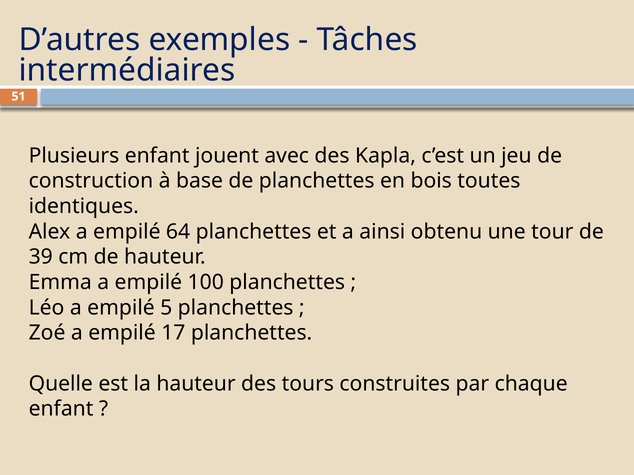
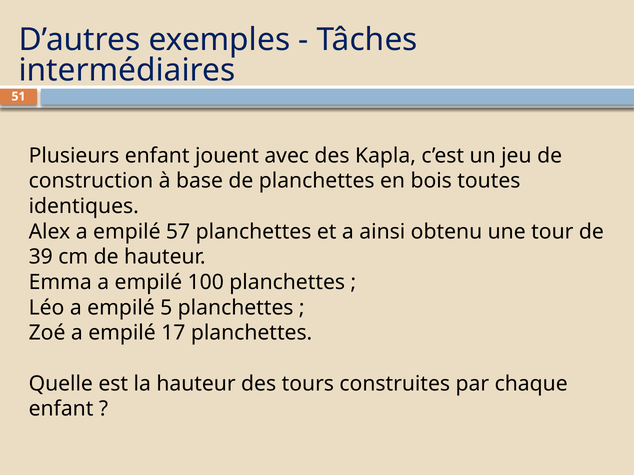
64: 64 -> 57 (178, 232)
